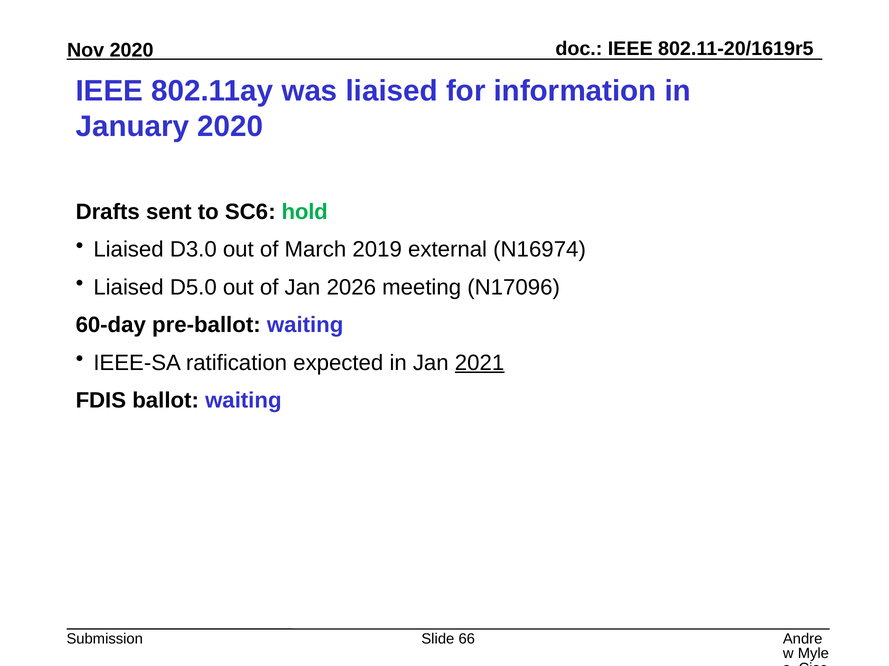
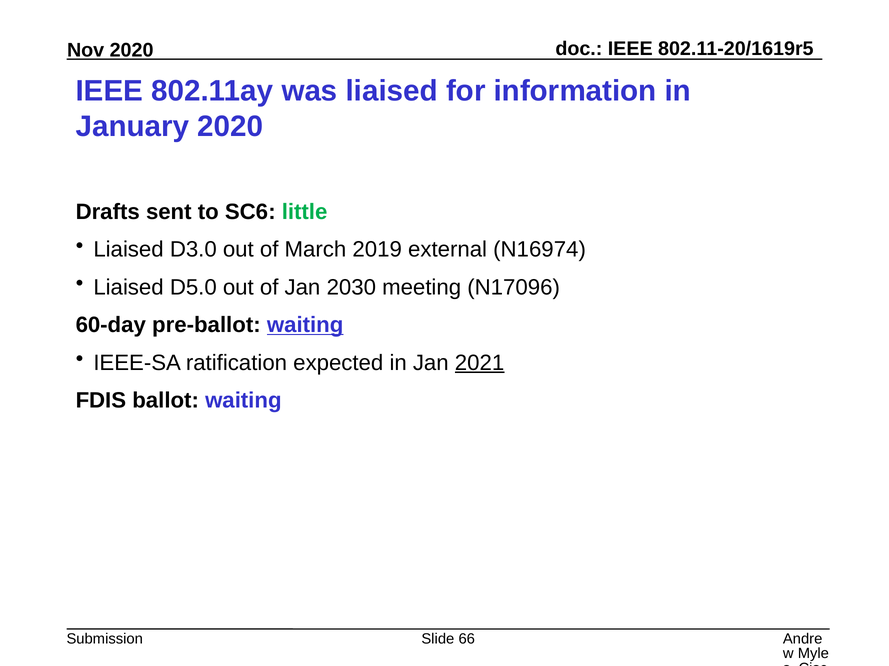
hold: hold -> little (305, 212)
2026: 2026 -> 2030 (351, 288)
waiting underline: none -> present (305, 325)
